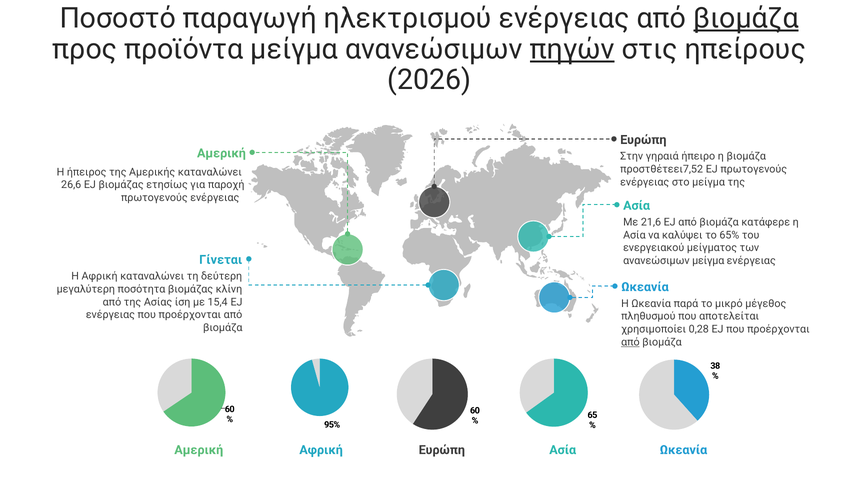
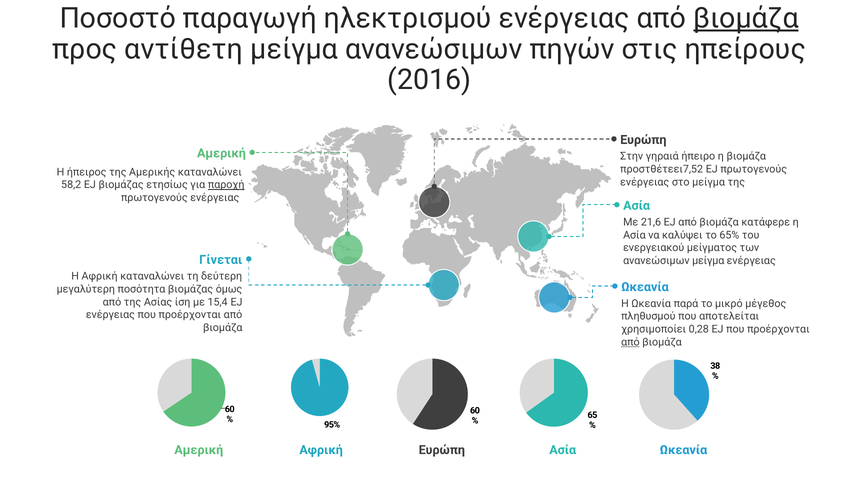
προϊόντα: προϊόντα -> αντίθετη (184, 49)
πηγών underline: present -> none (572, 49)
2026: 2026 -> 2016 (429, 80)
26,6: 26,6 -> 58,2 (71, 185)
παροχή underline: none -> present (226, 185)
κλίνη: κλίνη -> όμως (229, 289)
